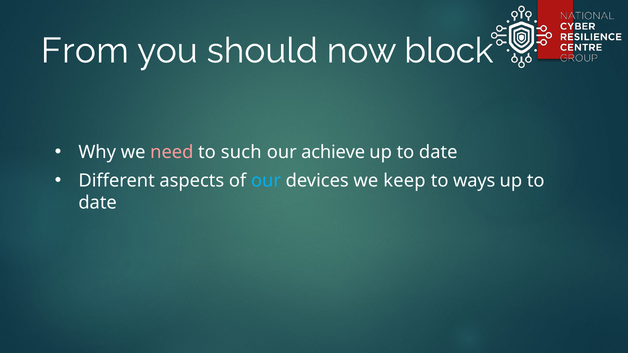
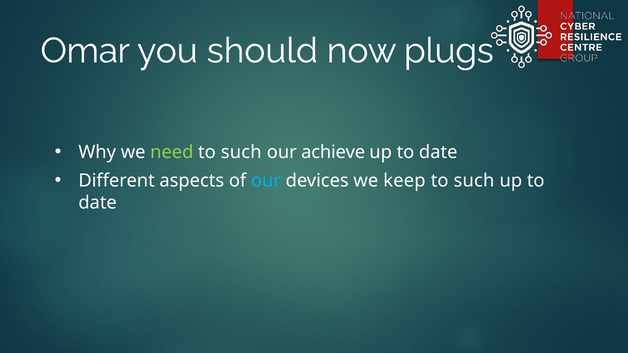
From: From -> Omar (85, 51)
block: block -> plugs (449, 51)
need colour: pink -> light green (172, 152)
ways: ways -> such (474, 181)
